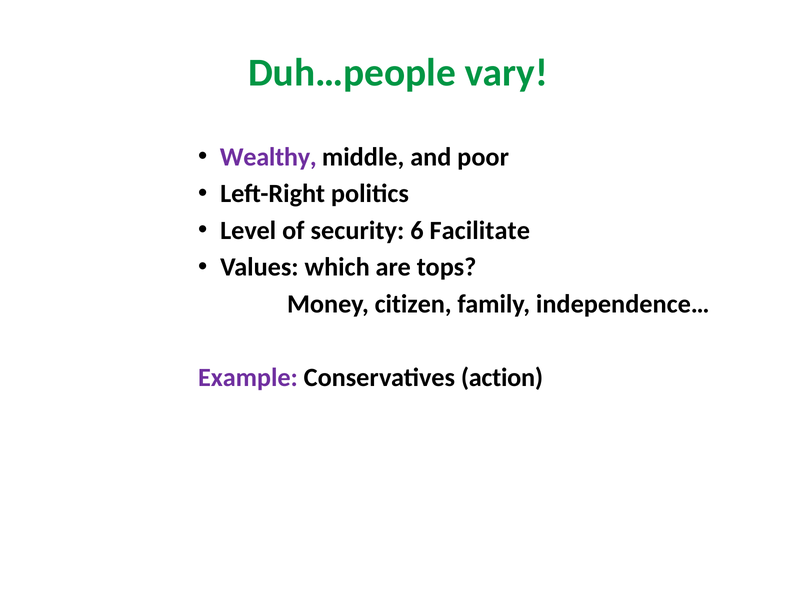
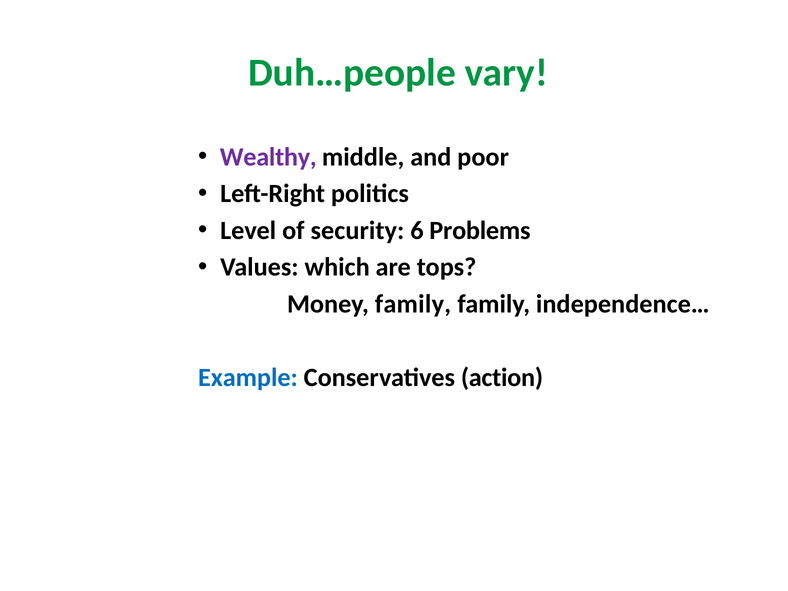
Facilitate: Facilitate -> Problems (480, 231)
Money citizen: citizen -> family (413, 304)
Example colour: purple -> blue (248, 378)
